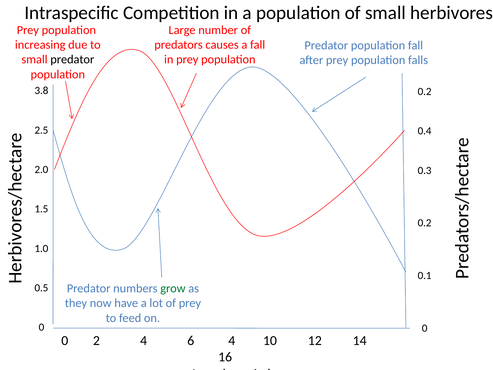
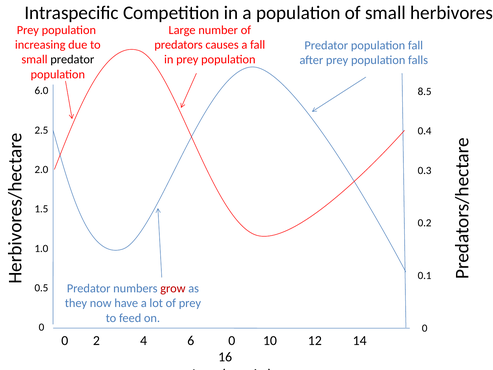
3.8: 3.8 -> 6.0 (41, 91)
0.2: 0.2 -> 8.5 (425, 91)
grow colour: green -> red (173, 288)
6 4: 4 -> 0 (232, 340)
